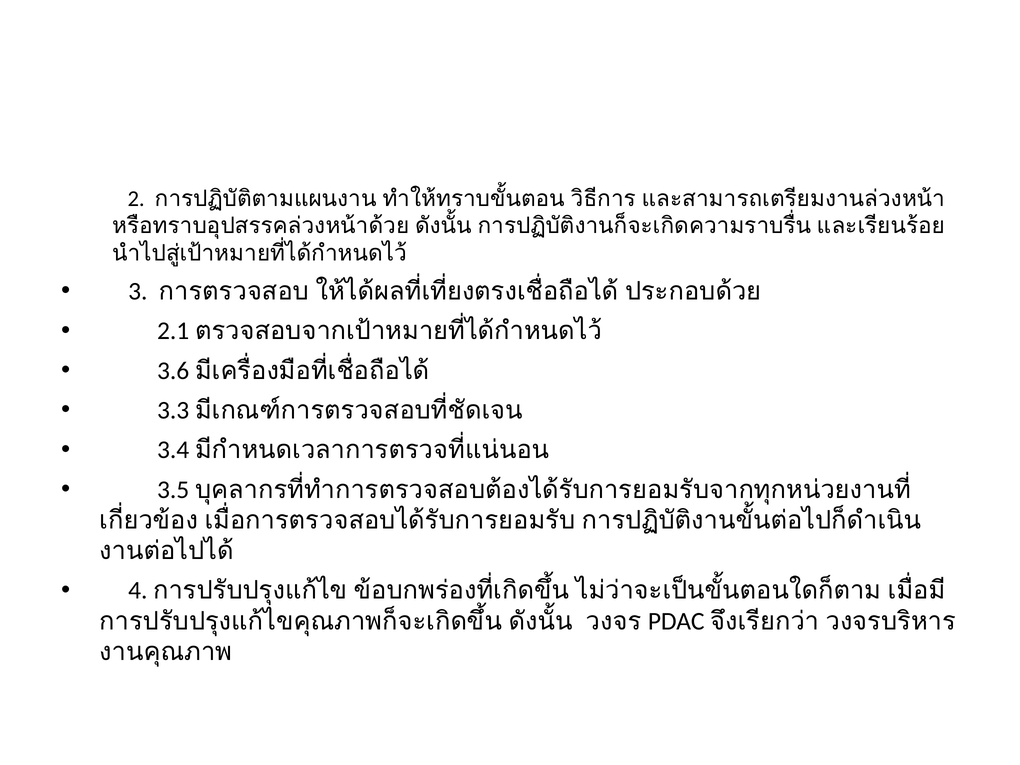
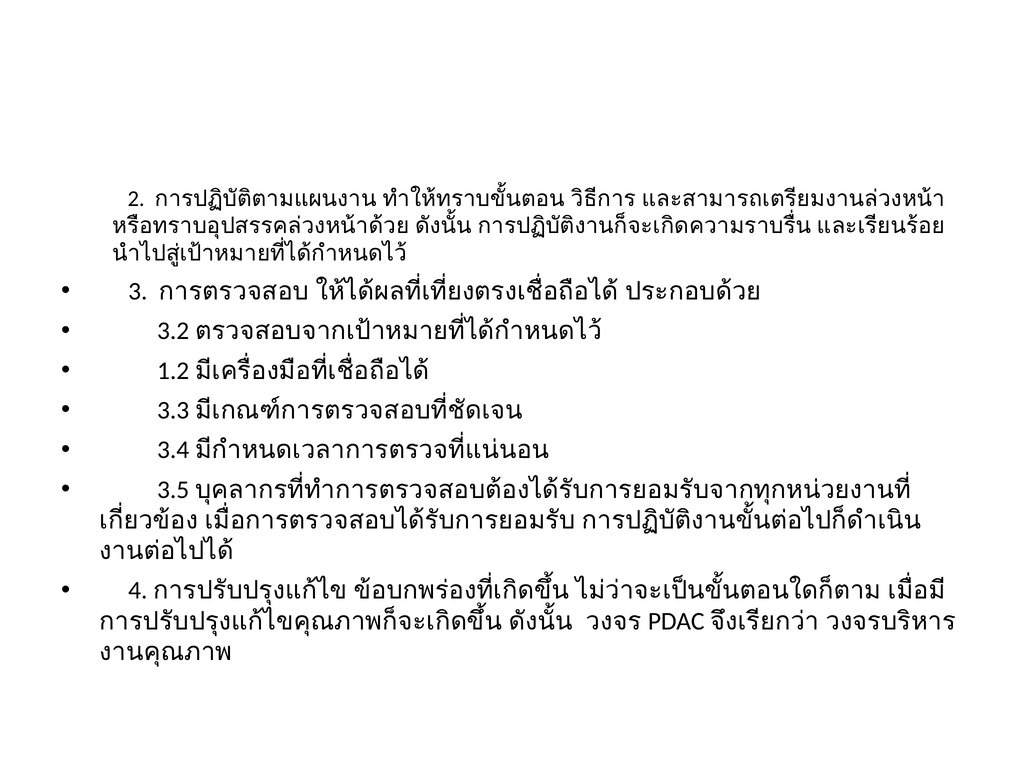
2.1: 2.1 -> 3.2 (173, 331)
3.6: 3.6 -> 1.2 (173, 371)
